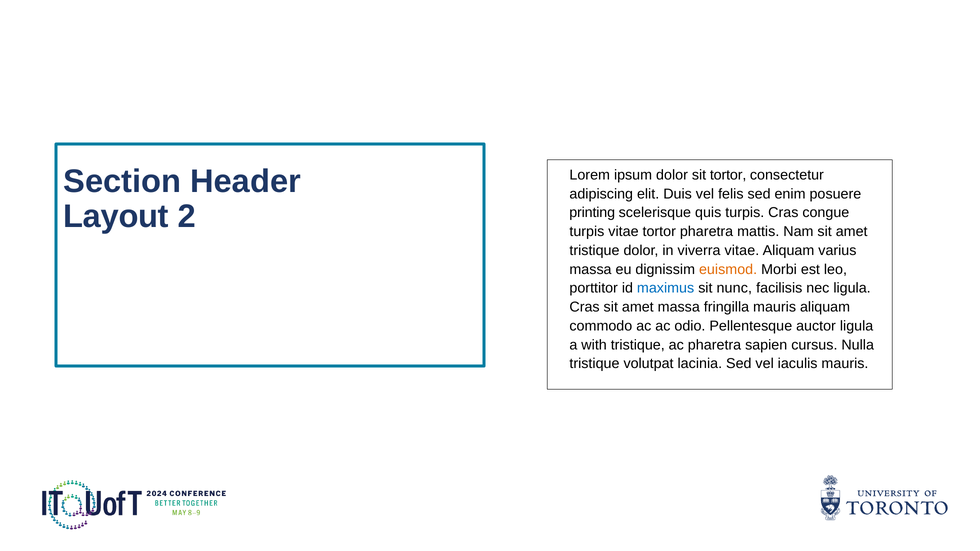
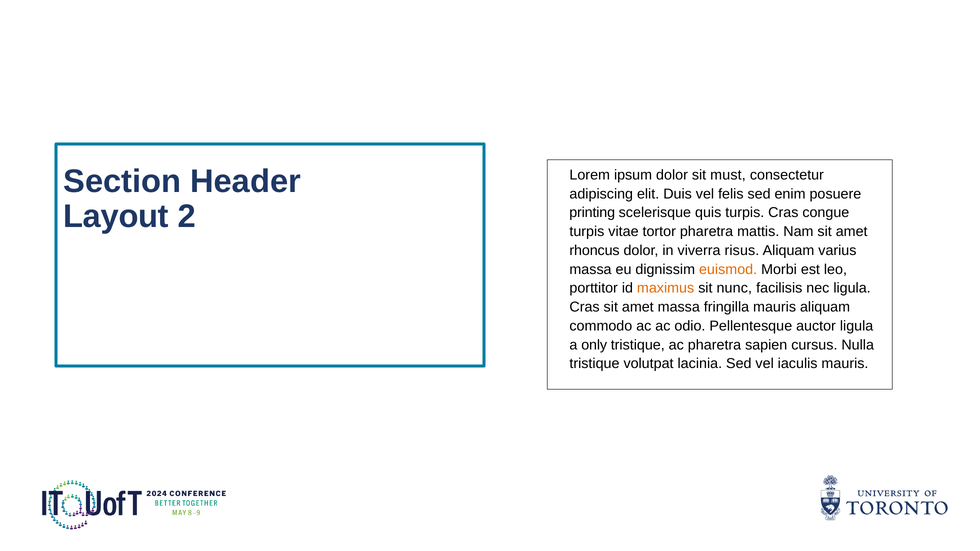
sit tortor: tortor -> must (728, 175)
tristique: tristique -> rhoncus (595, 251)
viverra vitae: vitae -> risus (742, 251)
maximus colour: blue -> orange (666, 288)
with: with -> only (594, 345)
